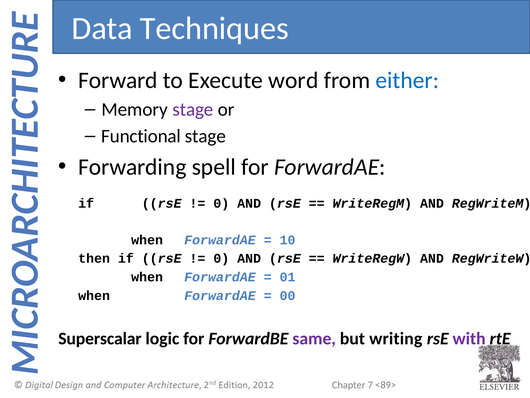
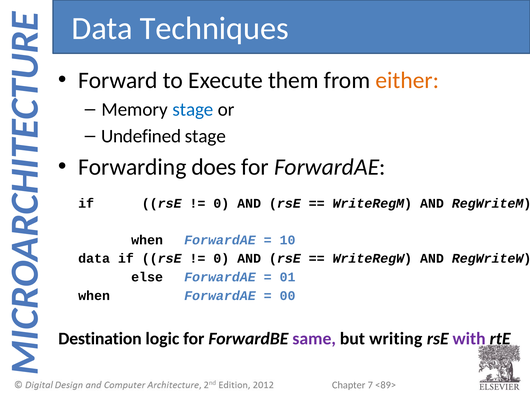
word: word -> them (293, 80)
either colour: blue -> orange (407, 80)
stage colour: purple -> blue (193, 109)
Functional: Functional -> Undefined (141, 136)
spell: spell -> does (214, 167)
then: then -> data (94, 258)
when: when -> else (147, 277)
Superscalar: Superscalar -> Destination (100, 338)
